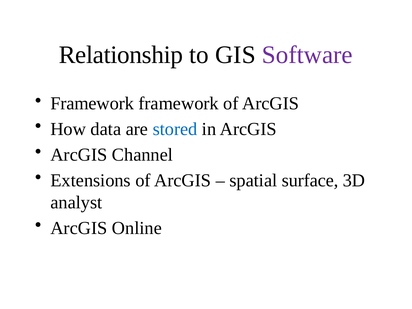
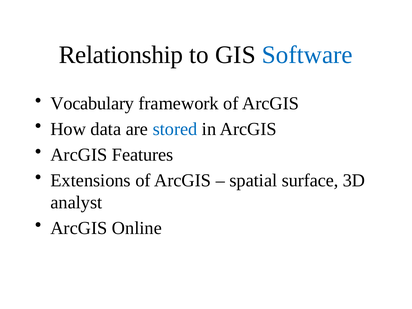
Software colour: purple -> blue (307, 55)
Framework: Framework -> Vocabulary (92, 104)
Channel: Channel -> Features (143, 155)
